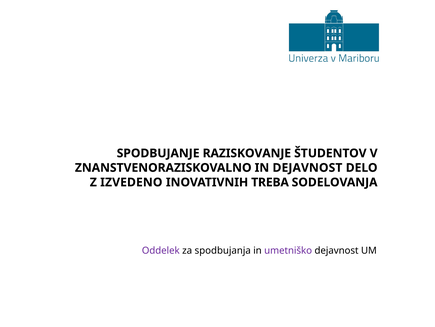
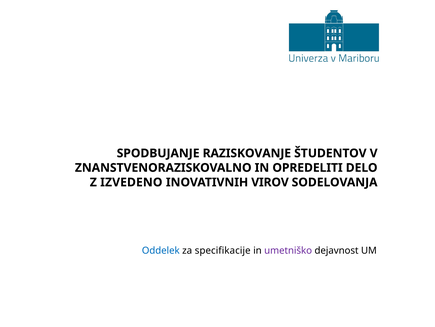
IN DEJAVNOST: DEJAVNOST -> OPREDELITI (308, 167)
TREBA: TREBA -> VIROV (270, 182)
Oddelek colour: purple -> blue (161, 250)
spodbujanja: spodbujanja -> specifikacije (223, 250)
